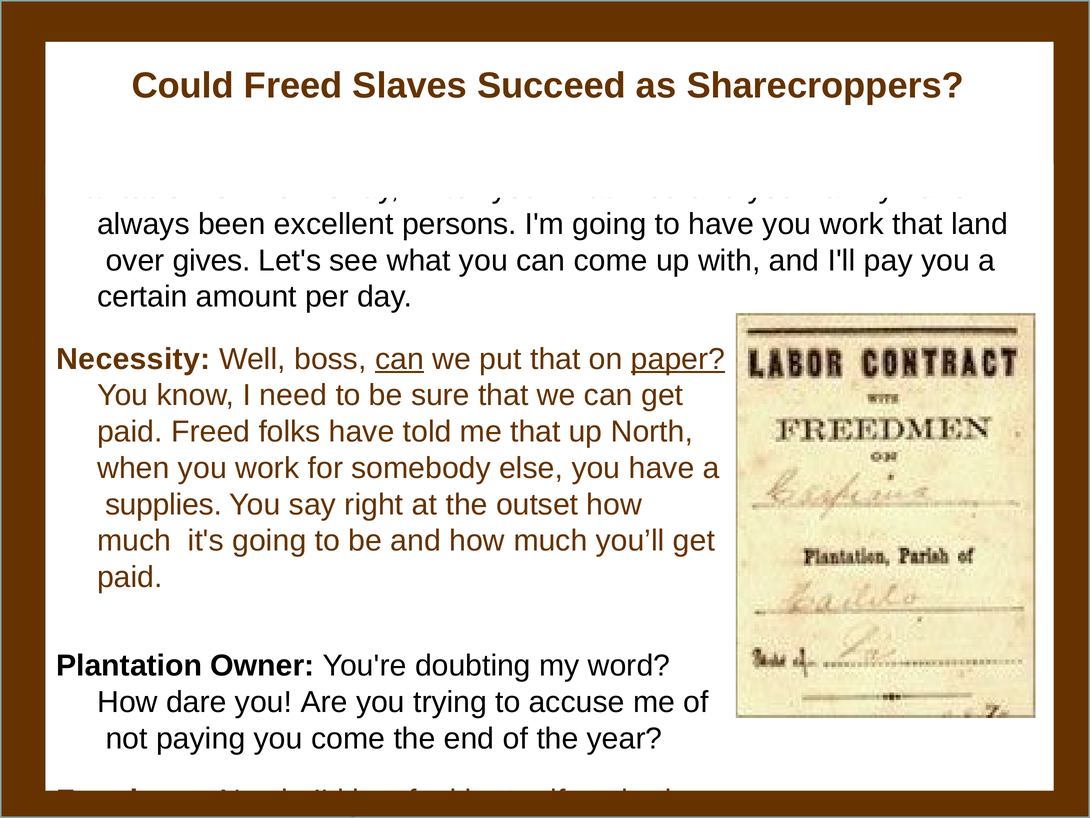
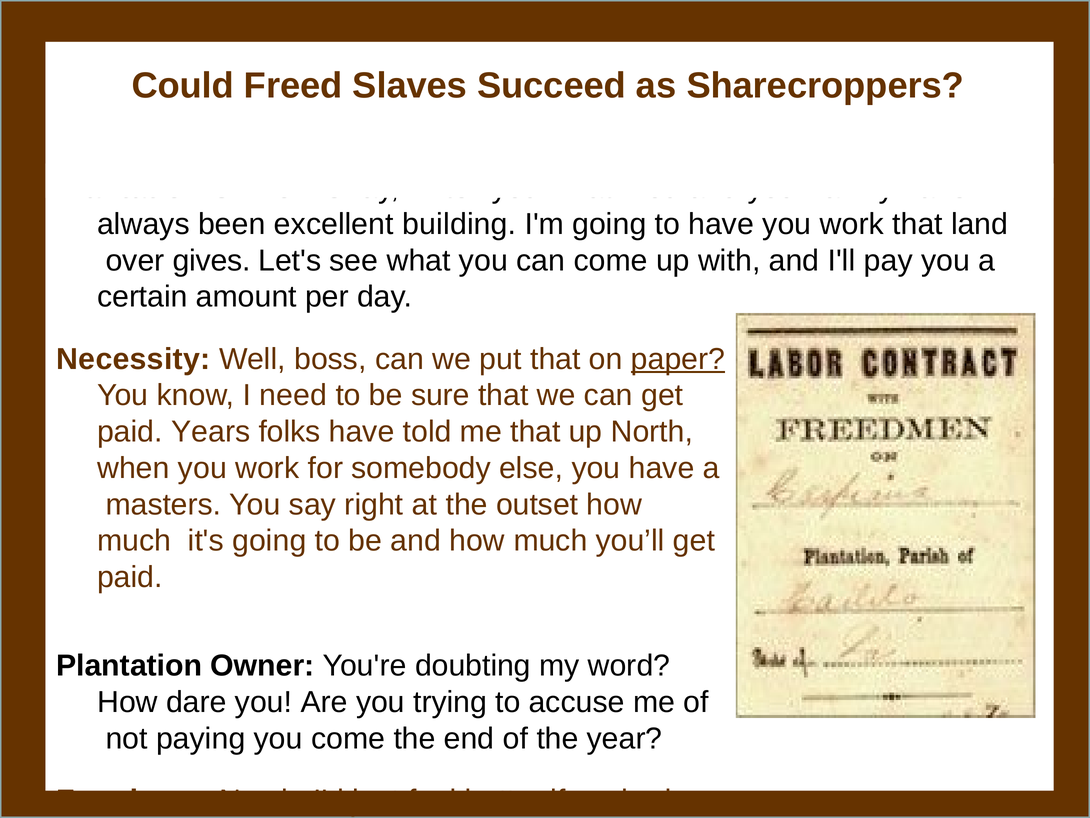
persons: persons -> building (459, 224)
can underline: present -> none (400, 359)
paid Freed: Freed -> Years (211, 432)
supplies: supplies -> masters (163, 504)
